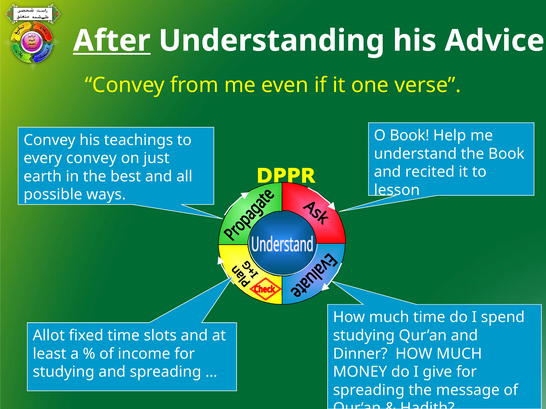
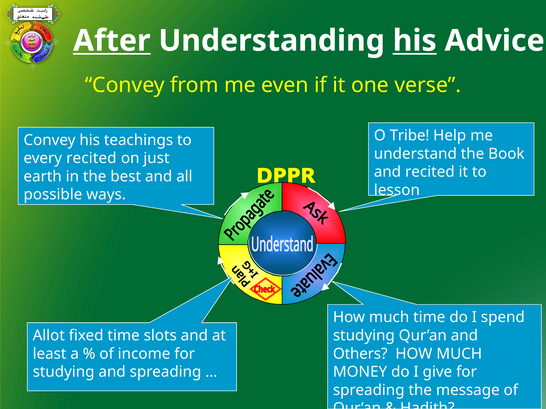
his underline: none -> present (415, 41)
O Book: Book -> Tribe (410, 136)
every convey: convey -> recited (91, 158)
Dinner: Dinner -> Others (360, 354)
